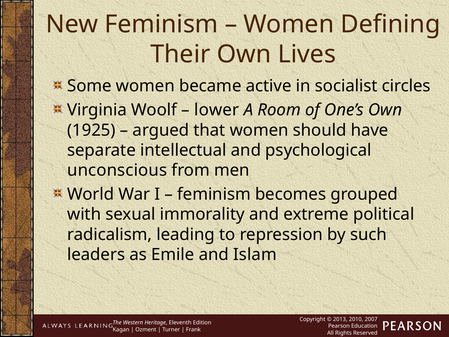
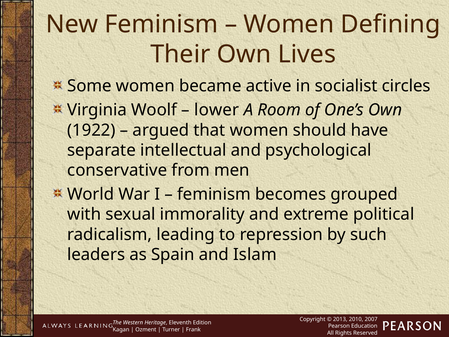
1925: 1925 -> 1922 (91, 130)
unconscious: unconscious -> conservative (117, 170)
Emile: Emile -> Spain (173, 254)
